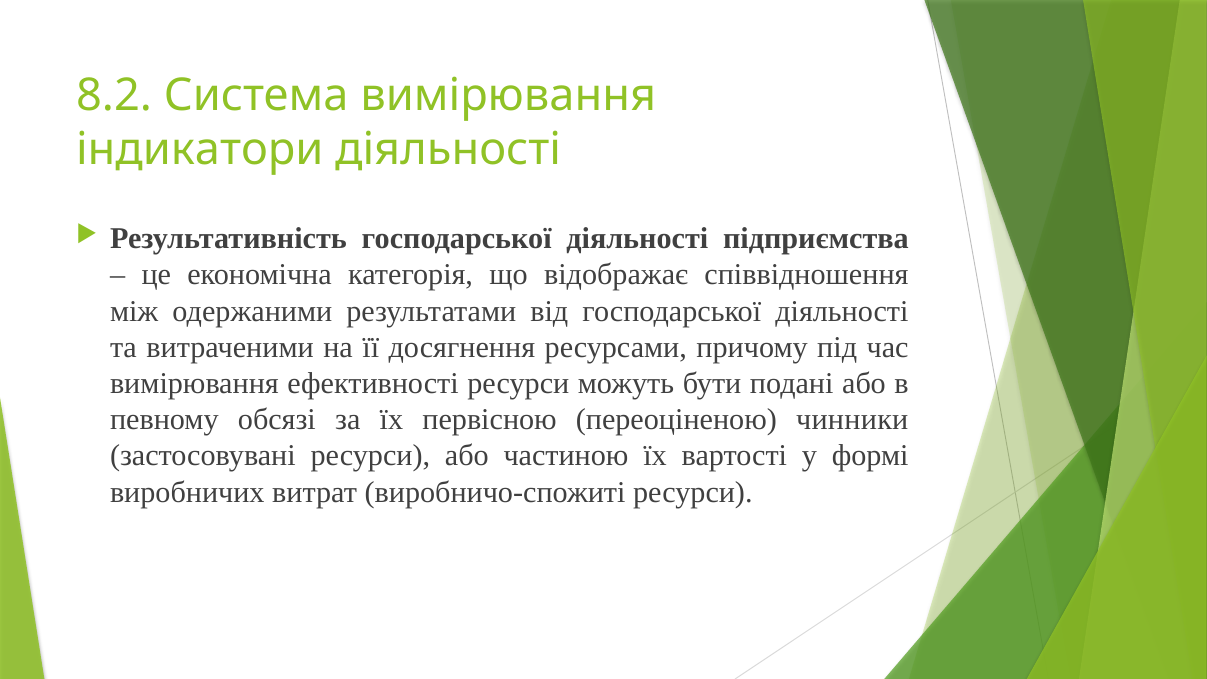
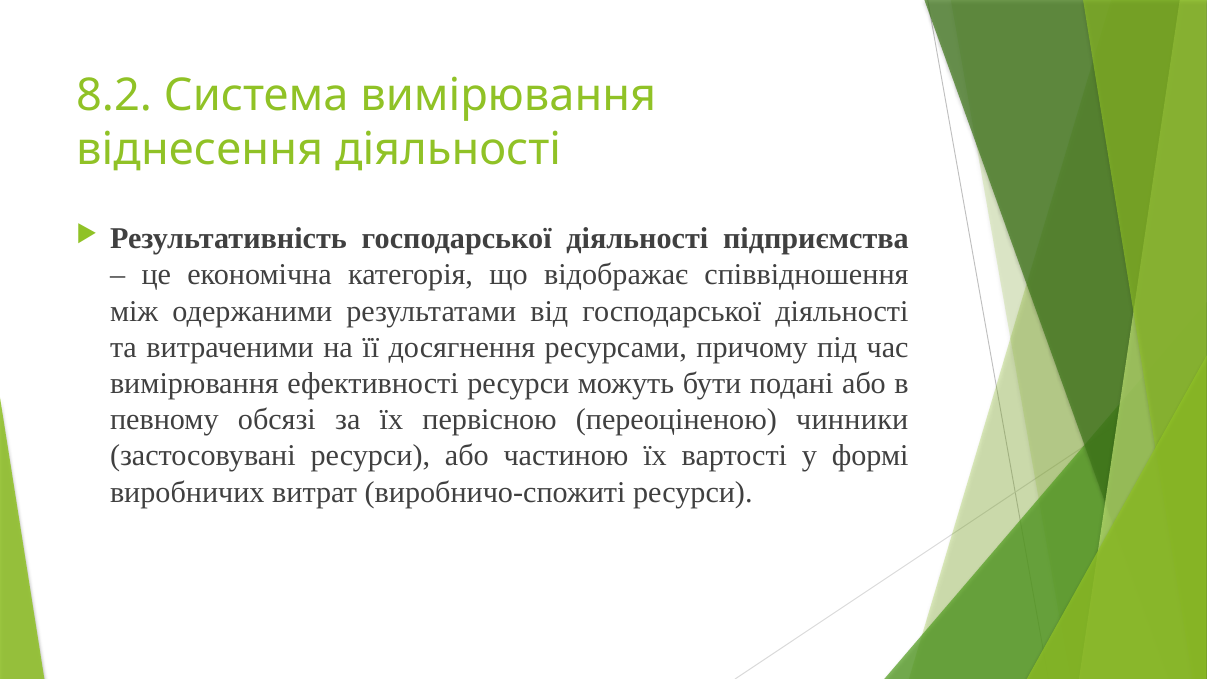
індикатори: індикатори -> віднесення (200, 150)
